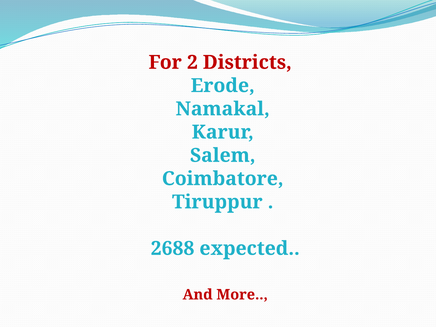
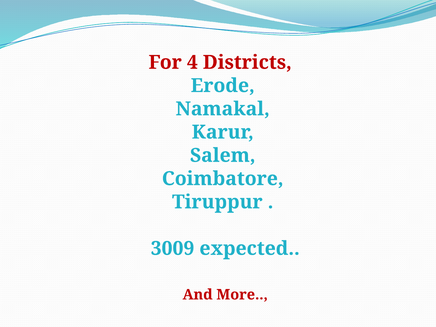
2: 2 -> 4 (192, 62)
2688: 2688 -> 3009 (173, 248)
